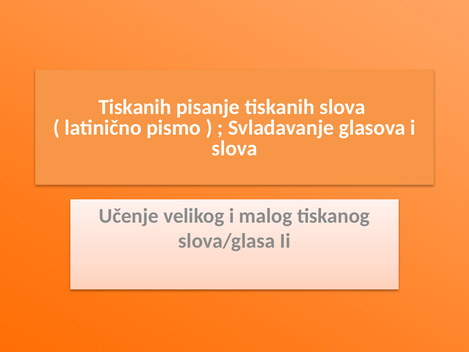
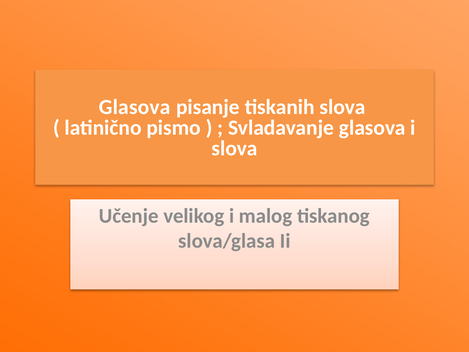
Tiskanih: Tiskanih -> Glasova (135, 107)
